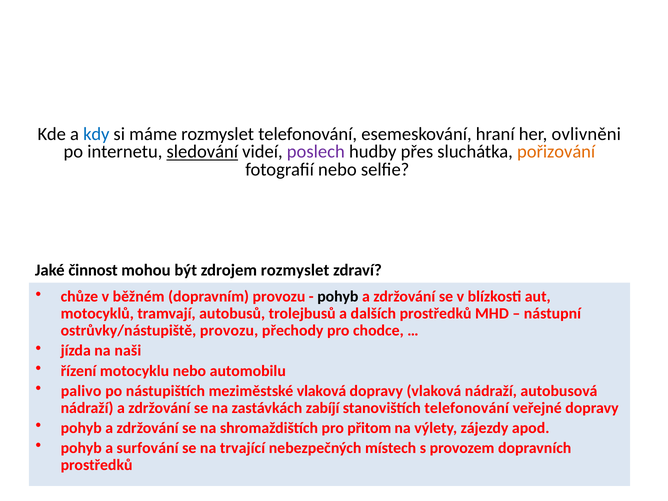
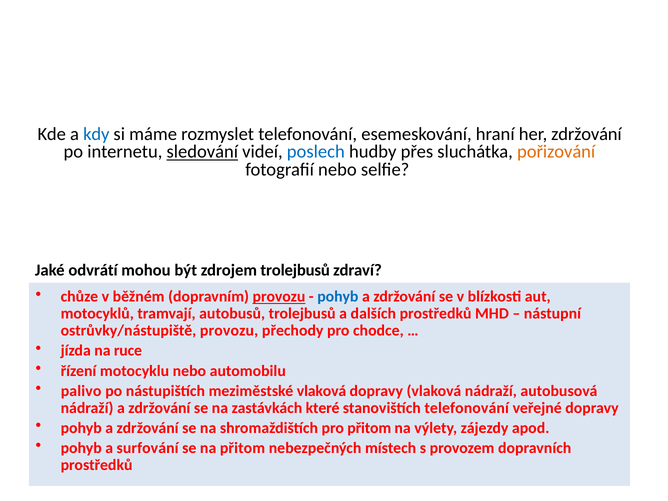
her ovlivněni: ovlivněni -> zdržování (586, 134)
poslech colour: purple -> blue (316, 152)
činnost: činnost -> odvrátí (93, 270)
zdrojem rozmyslet: rozmyslet -> trolejbusů (295, 270)
provozu underline: none -> present (279, 297)
pohyb colour: black -> blue (338, 297)
naši: naši -> ruce (128, 351)
zabíjí: zabíjí -> které (323, 408)
na trvající: trvající -> přitom (242, 448)
